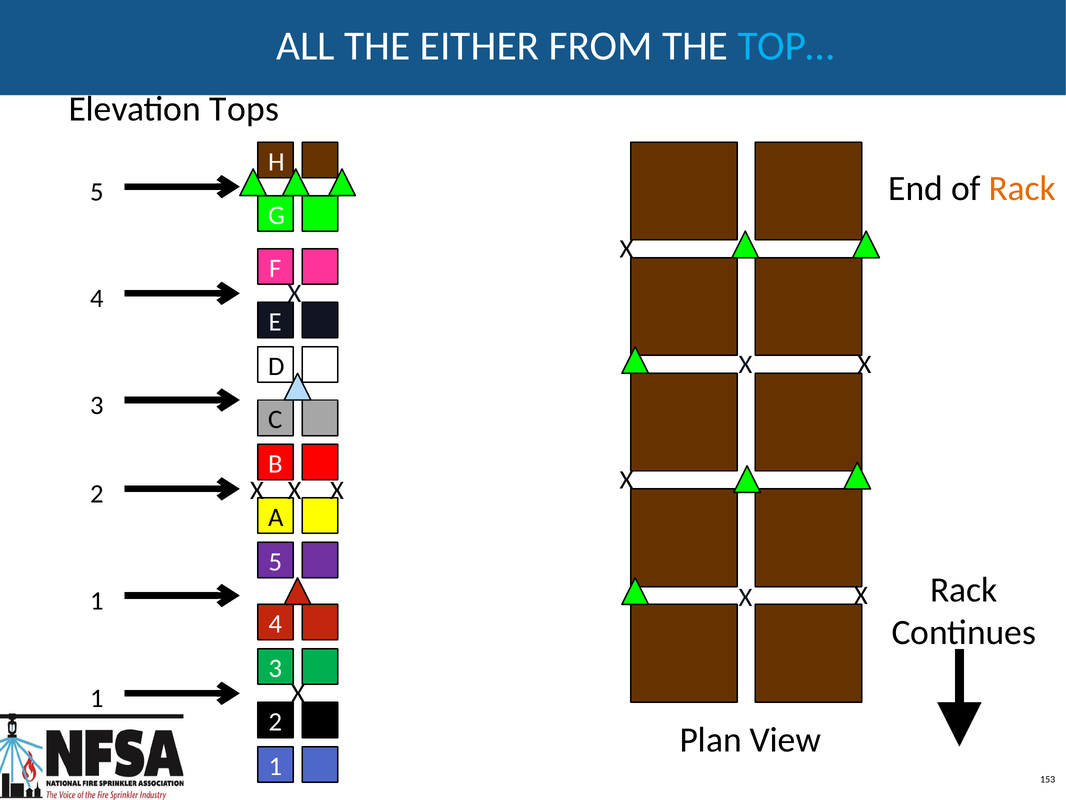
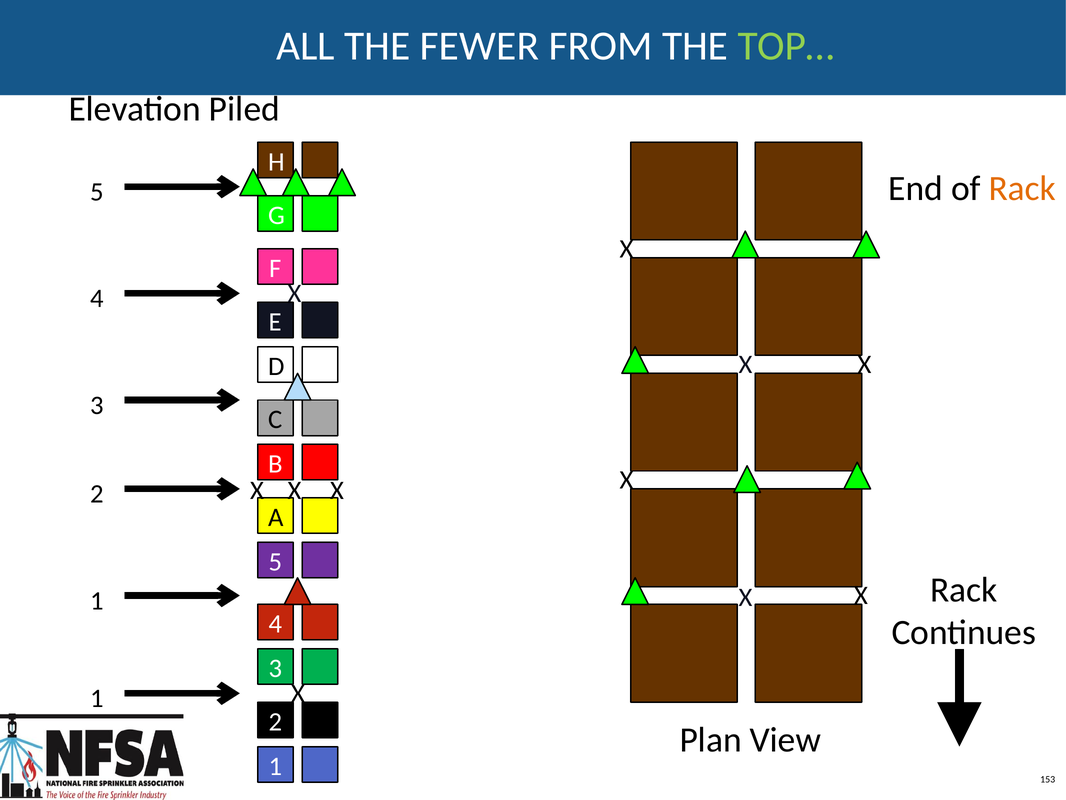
EITHER: EITHER -> FEWER (480, 46)
TOP… colour: light blue -> light green (786, 46)
Tops: Tops -> Piled (244, 109)
